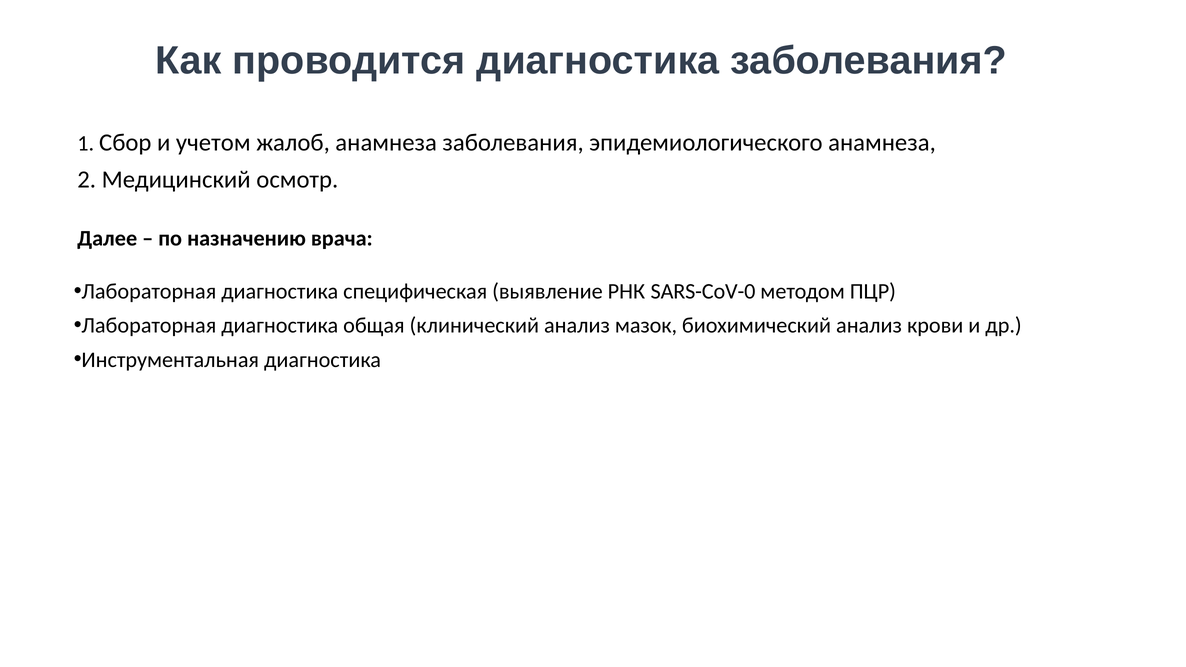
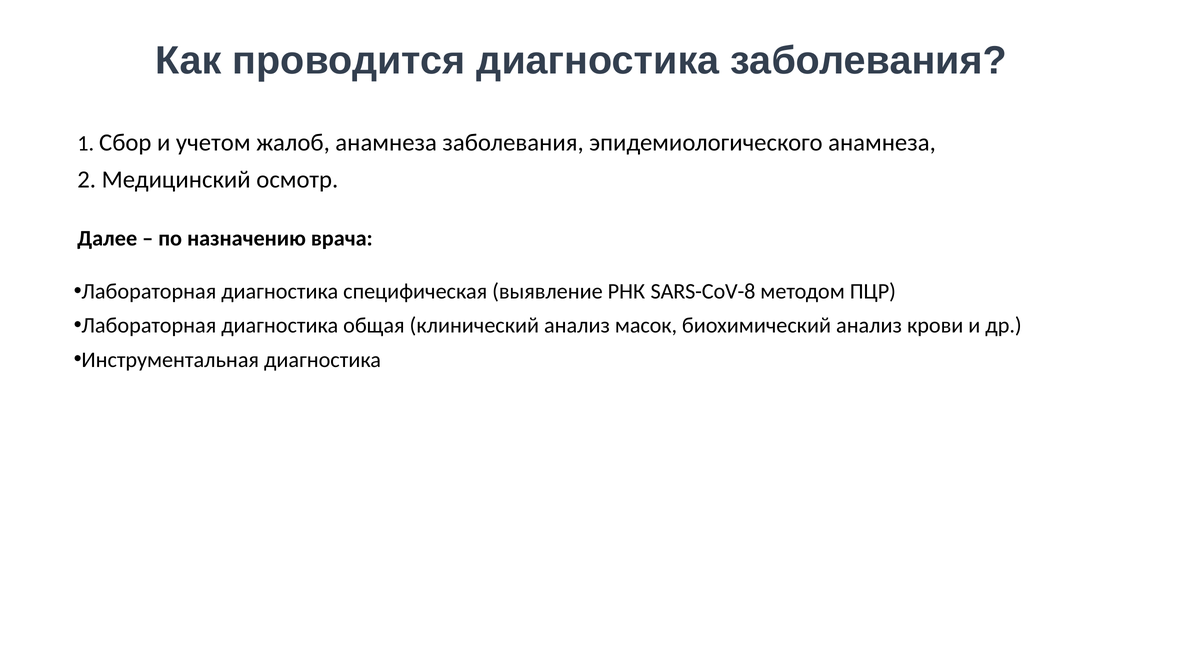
SARS-CoV-0: SARS-CoV-0 -> SARS-CoV-8 (703, 292)
мазок: мазок -> масок (646, 326)
